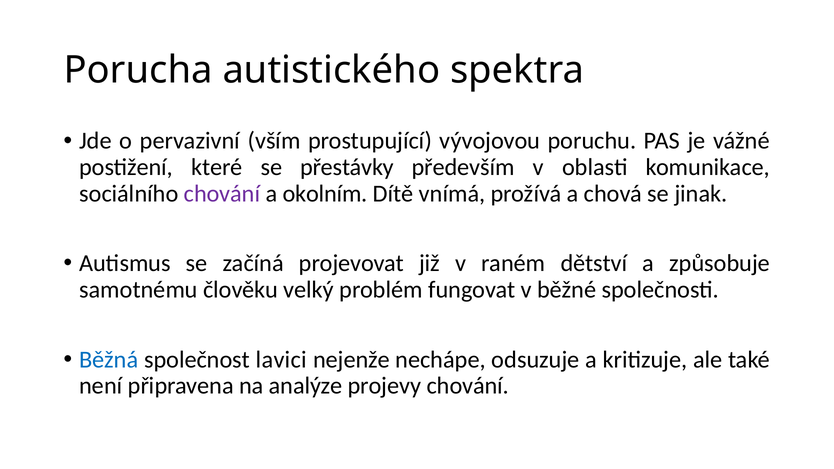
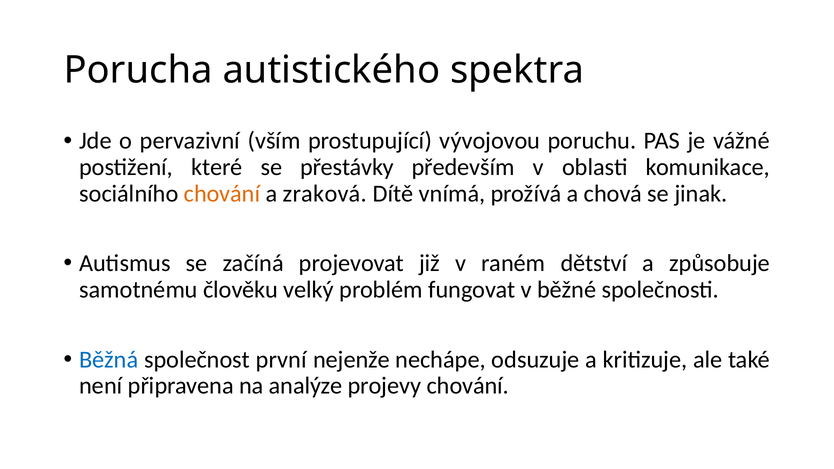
chování colour: purple -> orange (222, 194)
okolním: okolním -> zraková (325, 194)
lavici: lavici -> první (281, 360)
